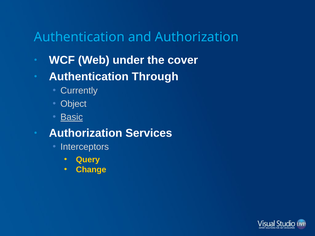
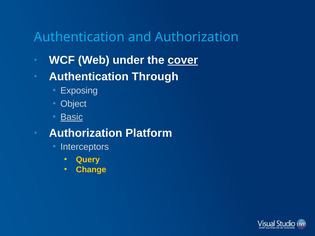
cover underline: none -> present (183, 60)
Currently: Currently -> Exposing (79, 91)
Services: Services -> Platform (149, 133)
